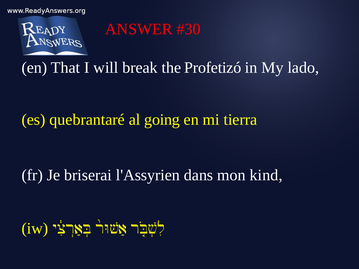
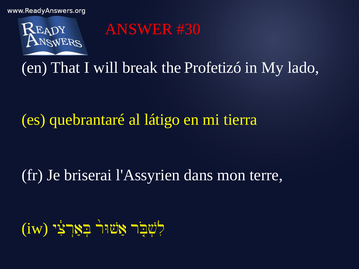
going: going -> látigo (162, 120)
kind: kind -> terre (266, 175)
